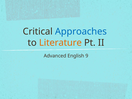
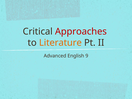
Approaches colour: blue -> red (81, 32)
